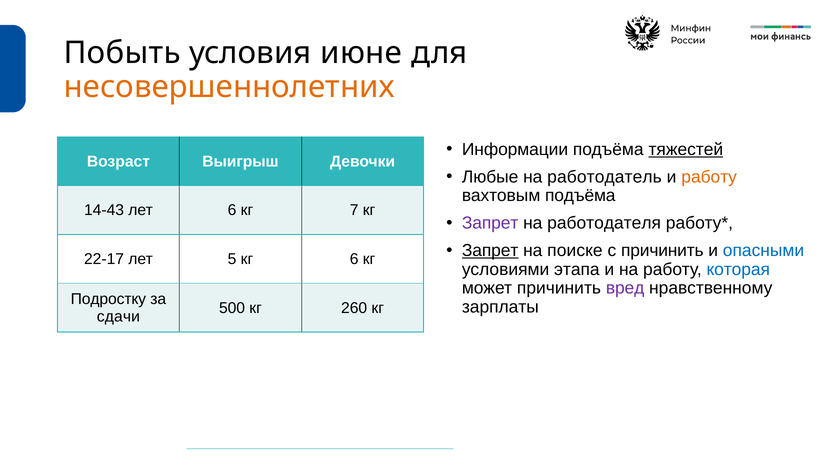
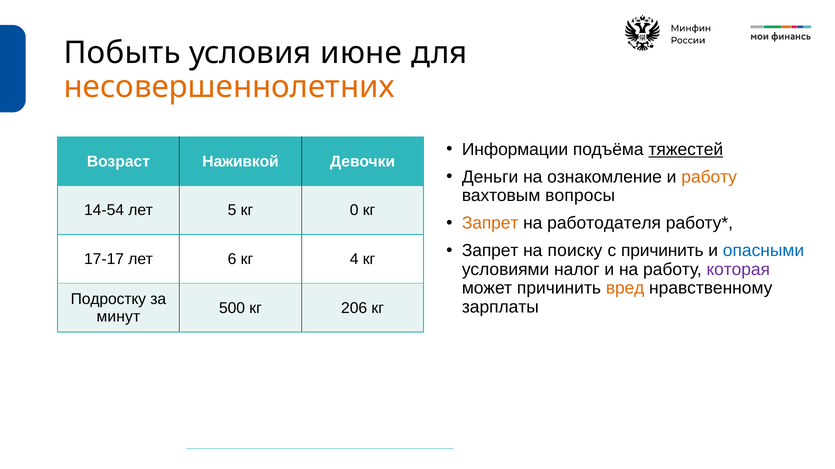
Выигрыш: Выигрыш -> Наживкой (241, 162)
Любые: Любые -> Деньги (490, 177)
работодатель: работодатель -> ознакомление (605, 177)
вахтовым подъёма: подъёма -> вопросы (580, 196)
14-43: 14-43 -> 14-54 (104, 211)
лет 6: 6 -> 5 (232, 211)
7: 7 -> 0 (354, 211)
Запрет colour: purple -> orange (490, 223)
Запрет underline: present -> none (490, 251)
поиске: поиске -> поиску (575, 251)
22-17: 22-17 -> 17-17 (104, 260)
5: 5 -> 6 (232, 260)
кг 6: 6 -> 4 (354, 260)
этапа: этапа -> налог (577, 270)
которая colour: blue -> purple (738, 270)
вред colour: purple -> orange (625, 289)
260: 260 -> 206 (354, 308)
сдачи: сдачи -> минут (118, 317)
